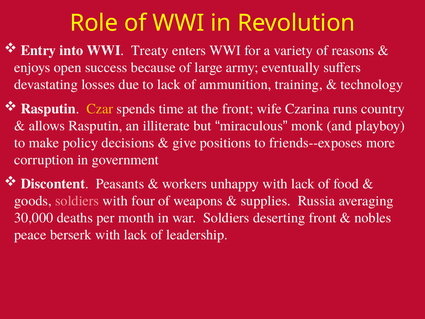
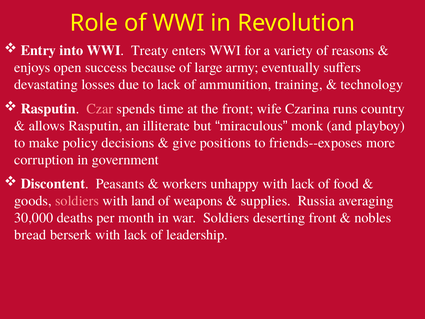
Czar colour: yellow -> pink (100, 109)
four: four -> land (143, 201)
peace: peace -> bread (30, 235)
